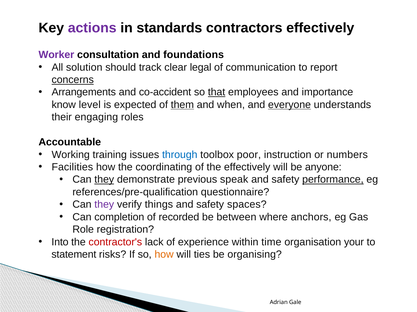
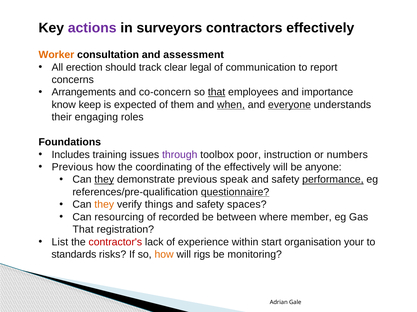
standards: standards -> surveyors (169, 28)
Worker colour: purple -> orange (56, 55)
foundations: foundations -> assessment (194, 55)
solution: solution -> erection (84, 67)
concerns underline: present -> none (73, 80)
co-accident: co-accident -> co-concern (165, 92)
level: level -> keep (90, 105)
them underline: present -> none (182, 105)
when underline: none -> present (231, 105)
Accountable: Accountable -> Foundations (70, 142)
Working: Working -> Includes (71, 155)
through colour: blue -> purple (180, 155)
Facilities: Facilities -> Previous (72, 167)
questionnaire underline: none -> present (235, 193)
they colour: purple -> orange (104, 205)
completion: completion -> resourcing (119, 218)
anchors: anchors -> member (311, 218)
Role: Role -> That (83, 230)
Into: Into -> List (60, 243)
time: time -> start (271, 243)
statement: statement -> standards (74, 255)
ties: ties -> rigs (202, 255)
organising: organising -> monitoring (255, 255)
